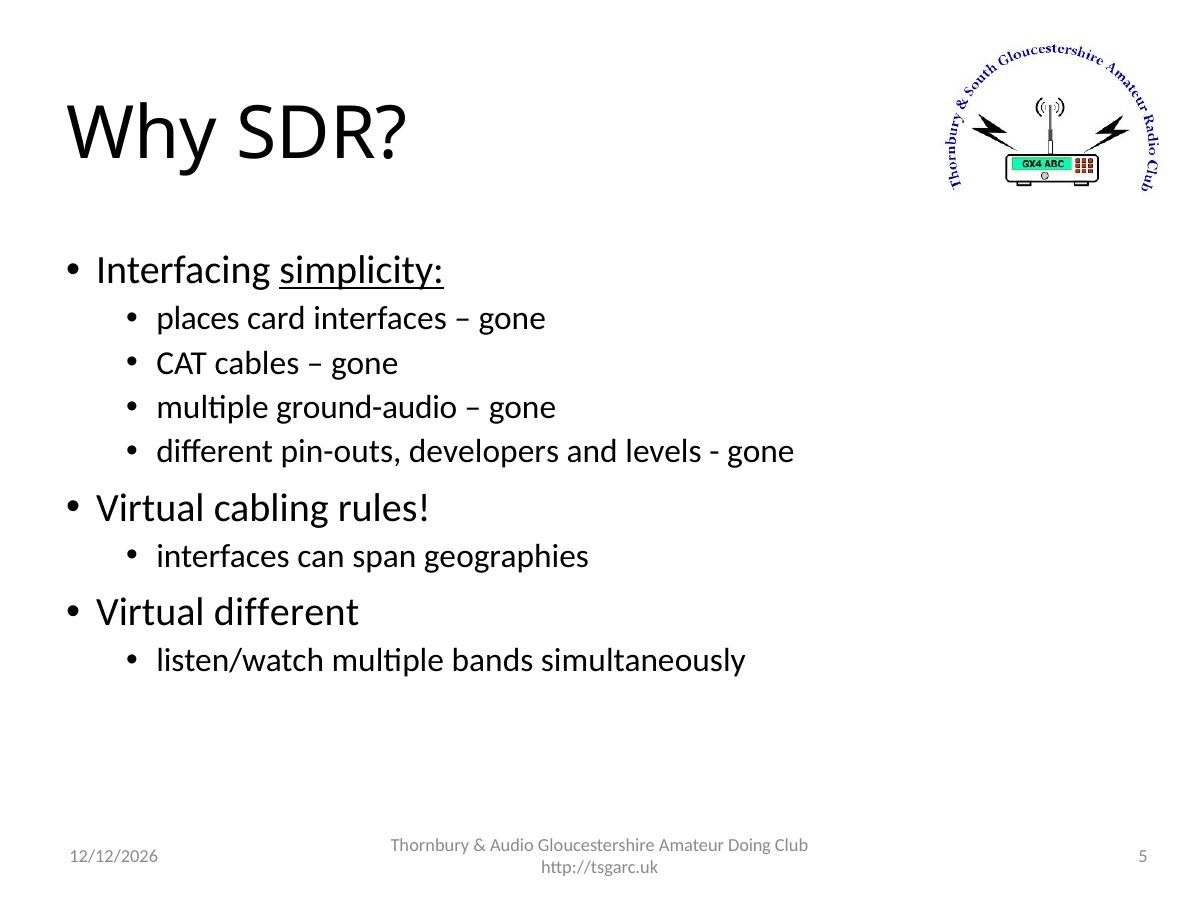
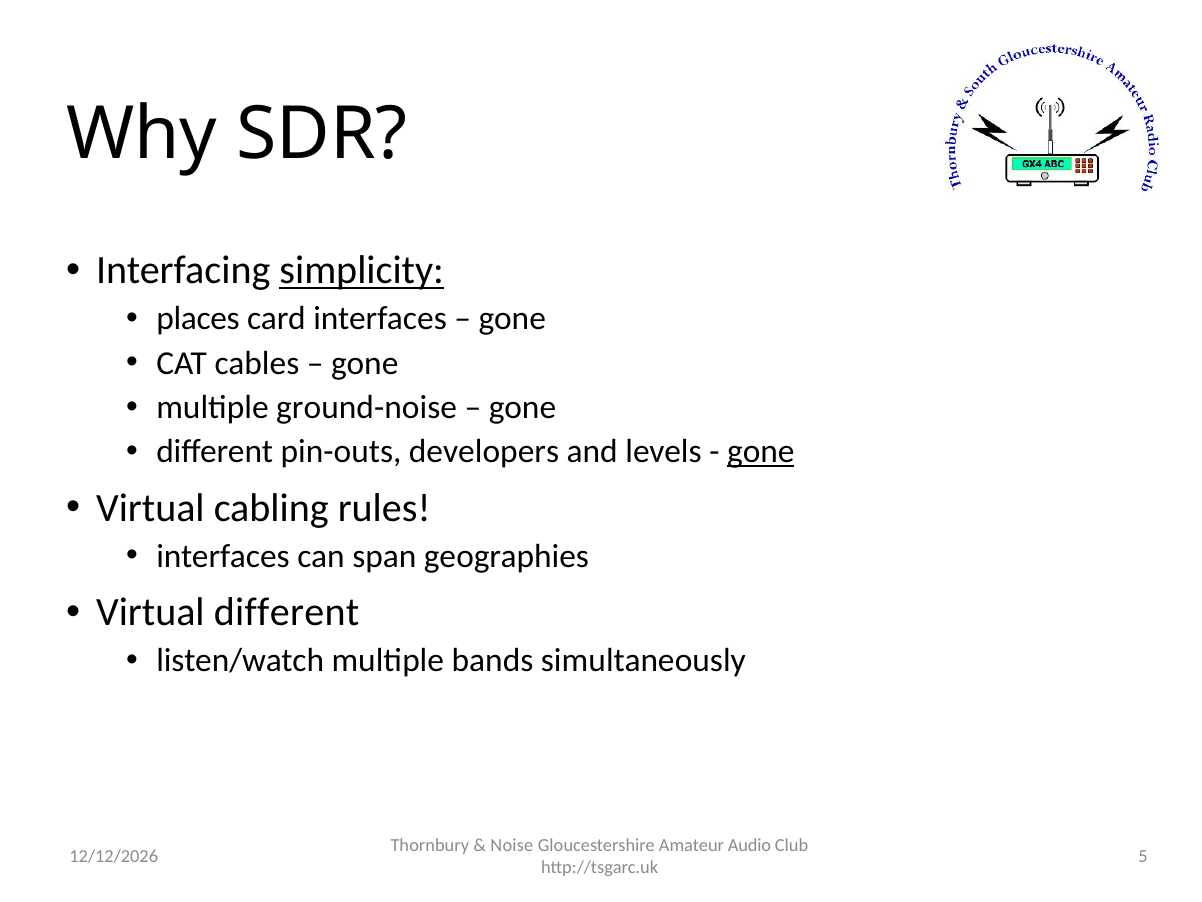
ground-audio: ground-audio -> ground-noise (367, 407)
gone underline: none -> present (761, 452)
Audio: Audio -> Noise (512, 845)
Doing: Doing -> Audio (750, 845)
